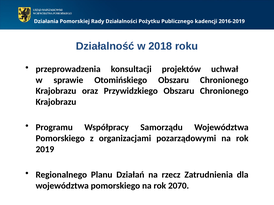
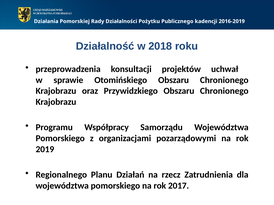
2070: 2070 -> 2017 (179, 186)
